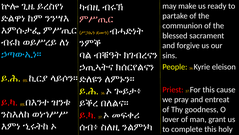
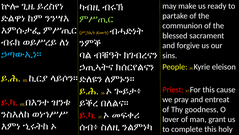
ምሥጢር colour: pink -> light green (96, 19)
